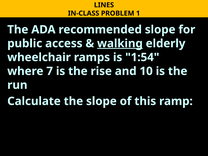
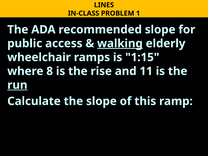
1:54: 1:54 -> 1:15 (142, 57)
7: 7 -> 8 (50, 71)
10: 10 -> 11 (146, 71)
run underline: none -> present (17, 85)
